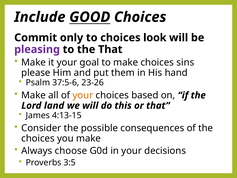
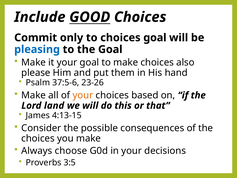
choices look: look -> goal (155, 38)
pleasing colour: purple -> blue (37, 49)
the That: That -> Goal (110, 49)
sins: sins -> also (185, 62)
